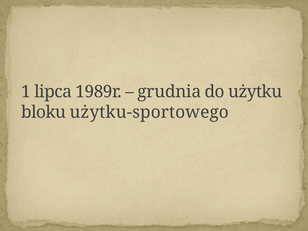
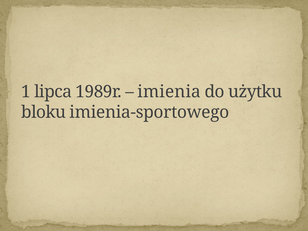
grudnia: grudnia -> imienia (169, 92)
użytku-sportowego: użytku-sportowego -> imienia-sportowego (149, 112)
